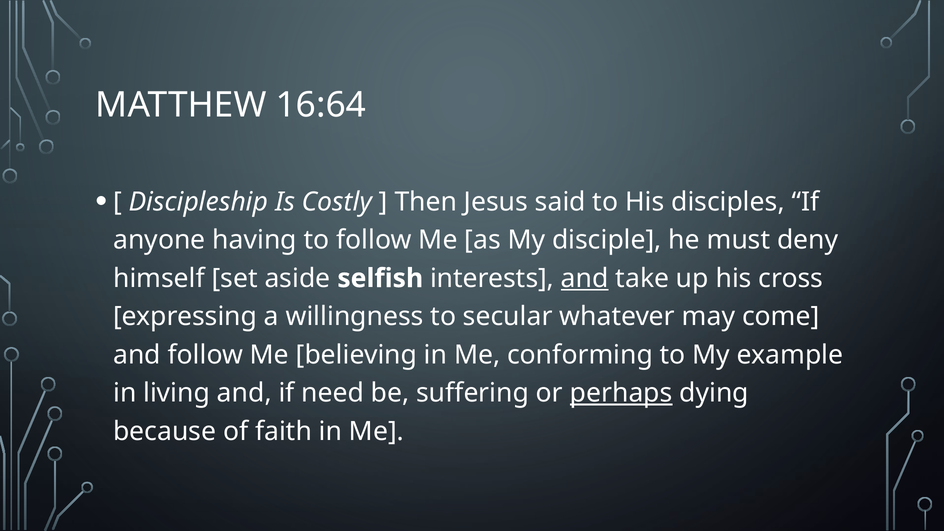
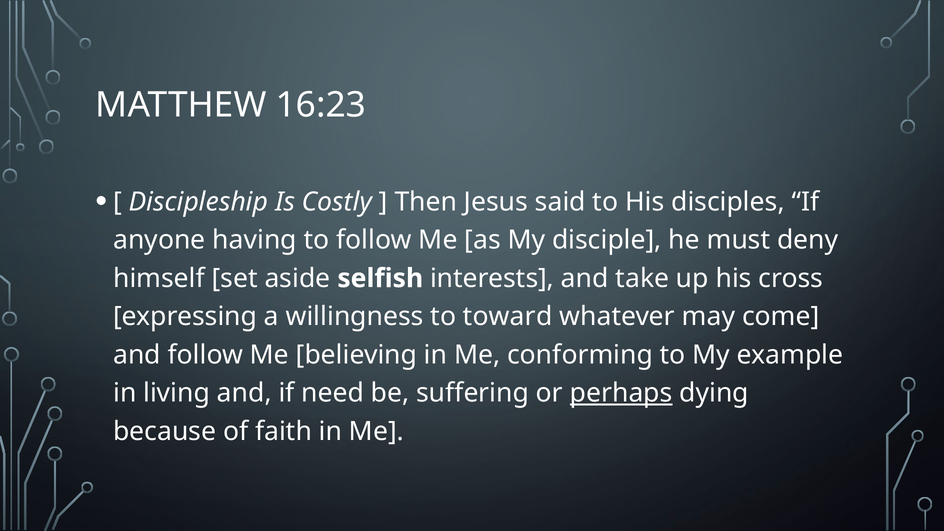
16:64: 16:64 -> 16:23 (321, 105)
and underline: present -> none (585, 278)
secular: secular -> toward (508, 317)
